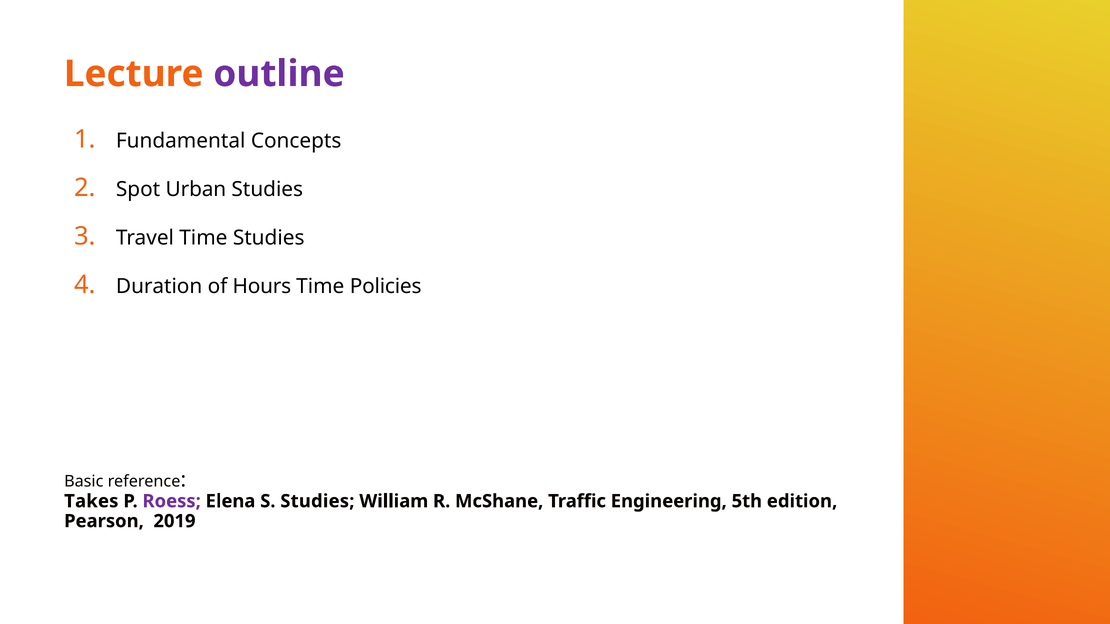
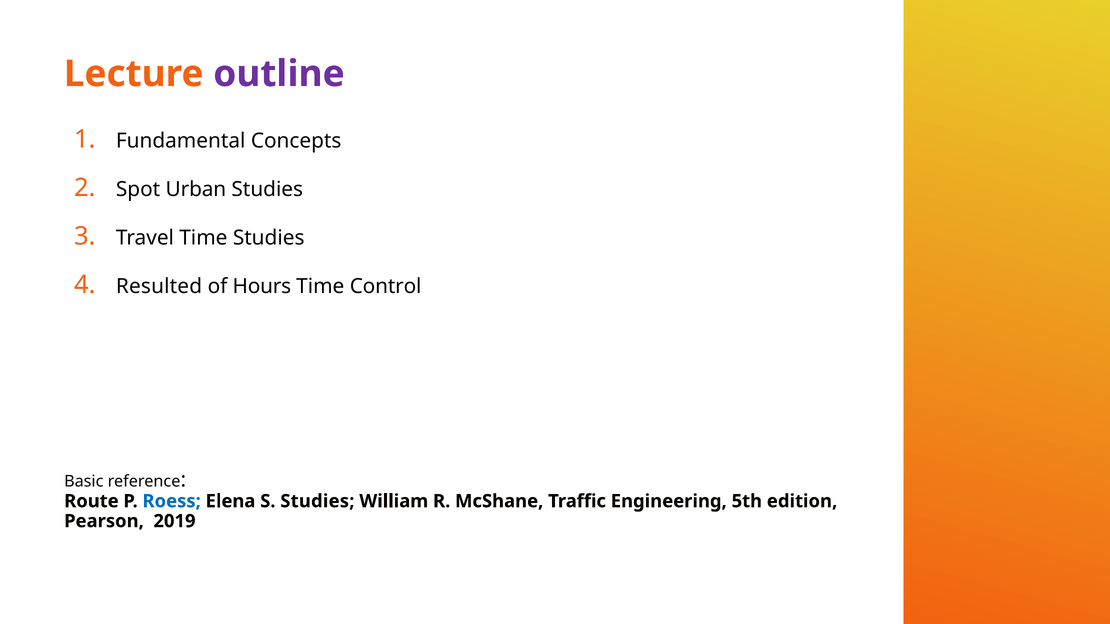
Duration: Duration -> Resulted (159, 287)
Policies: Policies -> Control (386, 287)
Takes: Takes -> Route (91, 501)
Roess colour: purple -> blue (172, 501)
